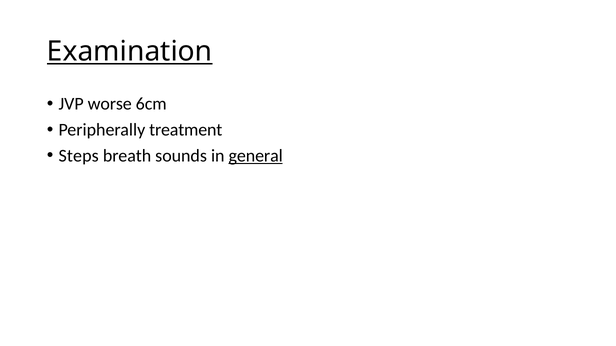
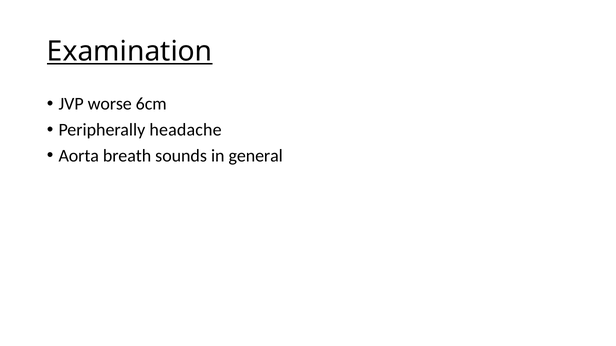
treatment: treatment -> headache (186, 130)
Steps: Steps -> Aorta (79, 156)
general underline: present -> none (256, 156)
